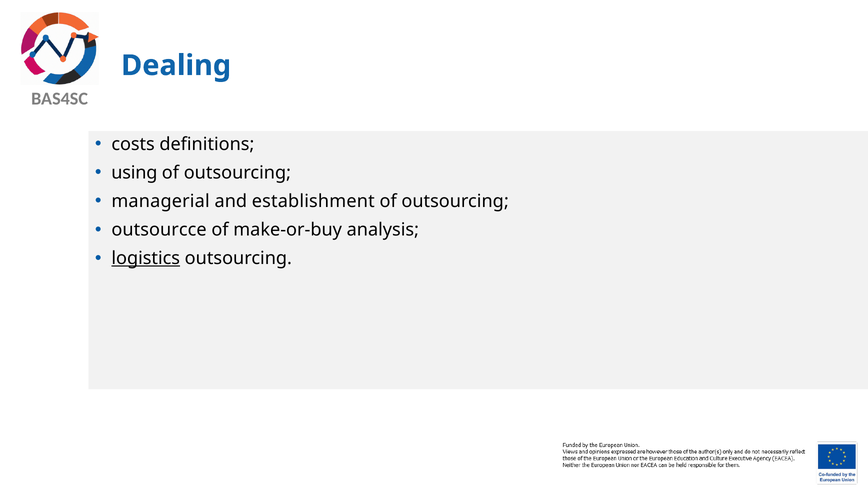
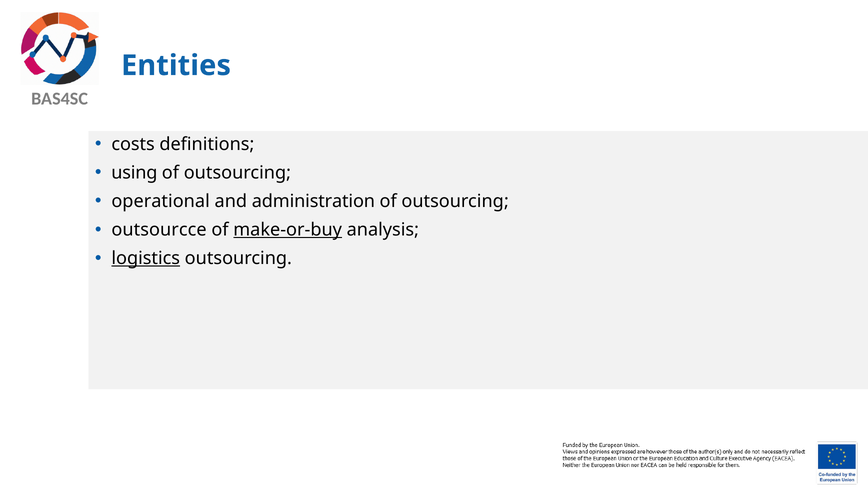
Dealing: Dealing -> Entities (176, 66)
managerial: managerial -> operational (161, 201)
establishment: establishment -> administration (313, 201)
make-or-buy underline: none -> present (288, 230)
